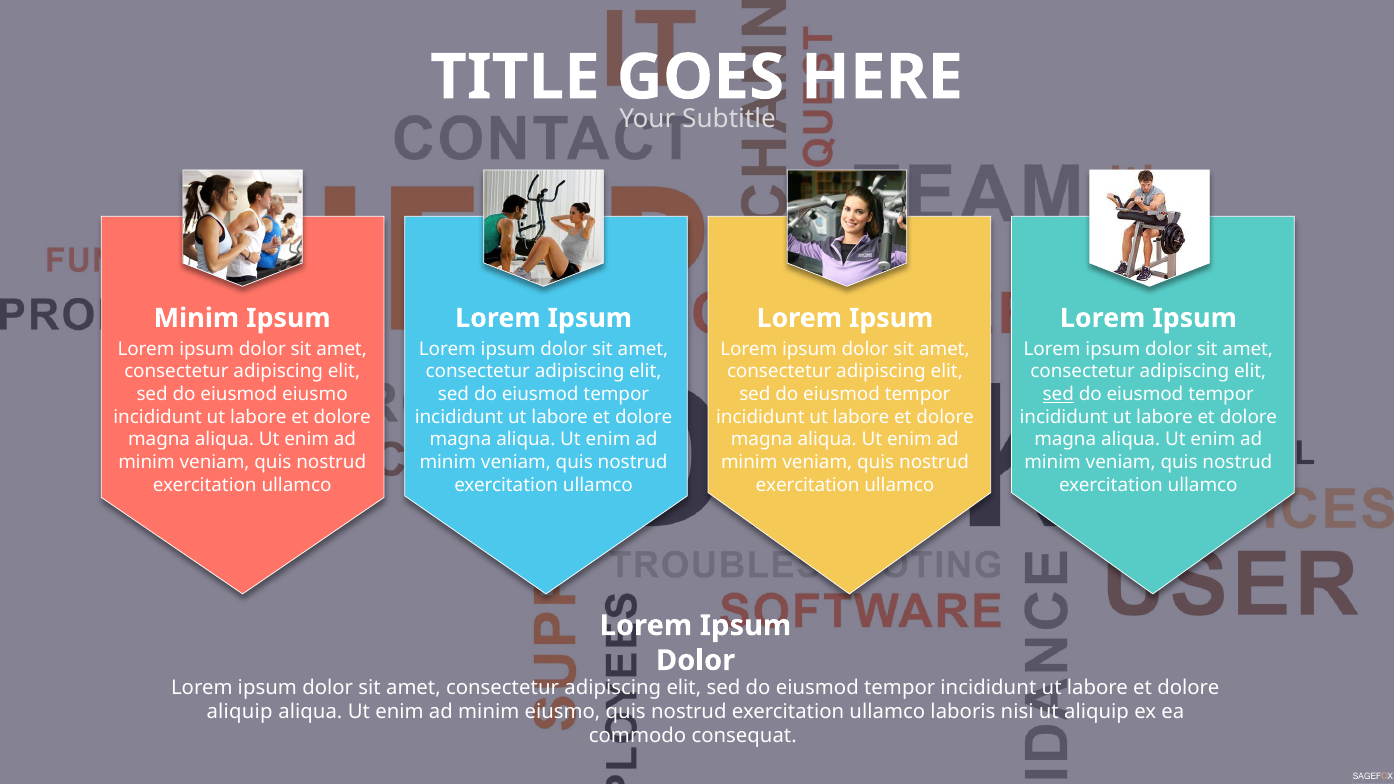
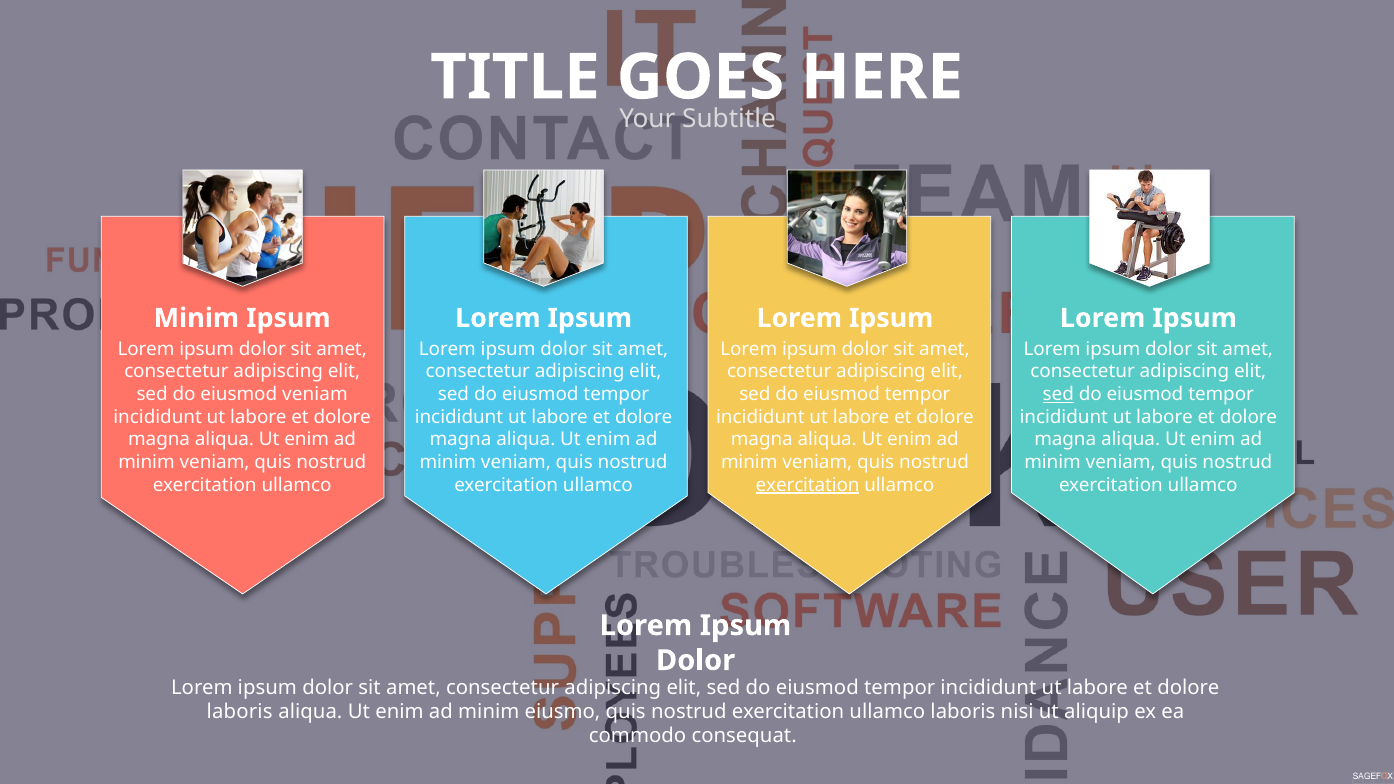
eiusmod eiusmo: eiusmo -> veniam (315, 394)
exercitation underline: none -> present (808, 485)
aliquip: aliquip -> laboris (240, 712)
